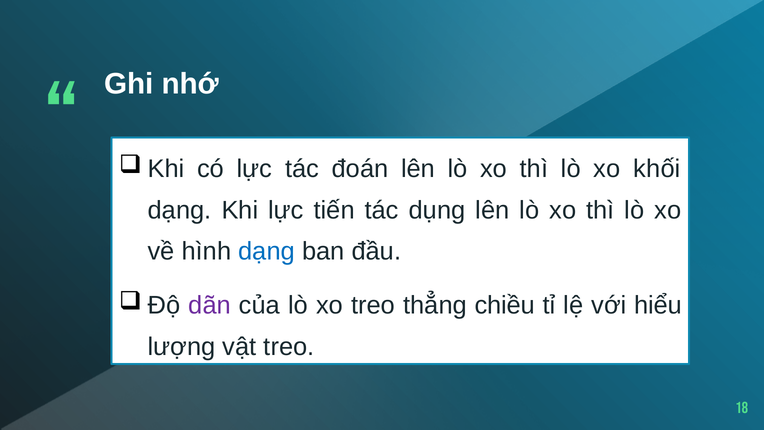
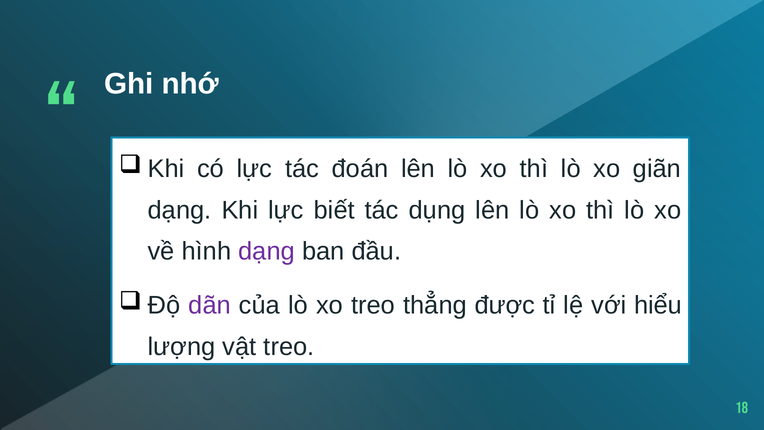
khối: khối -> giãn (657, 169)
tiến: tiến -> biết (334, 210)
dạng colour: blue -> purple (267, 251)
chiều: chiều -> được (505, 305)
